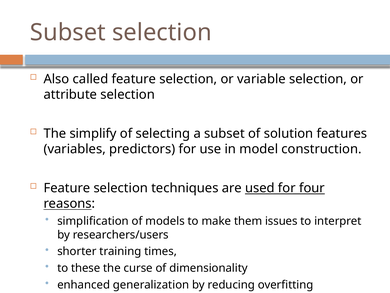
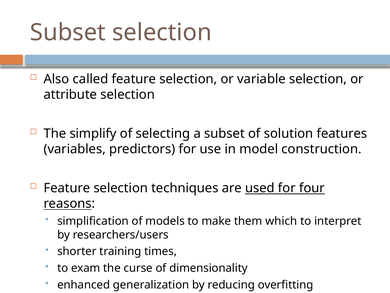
issues: issues -> which (281, 221)
these: these -> exam (86, 268)
